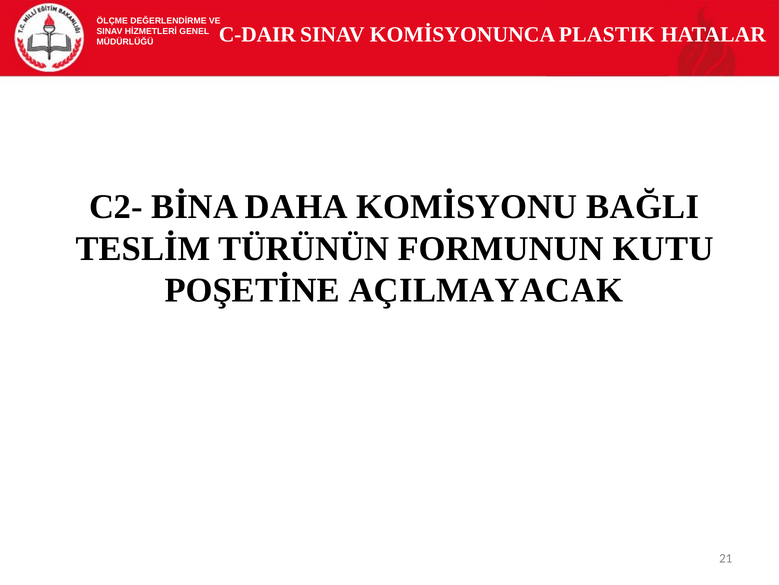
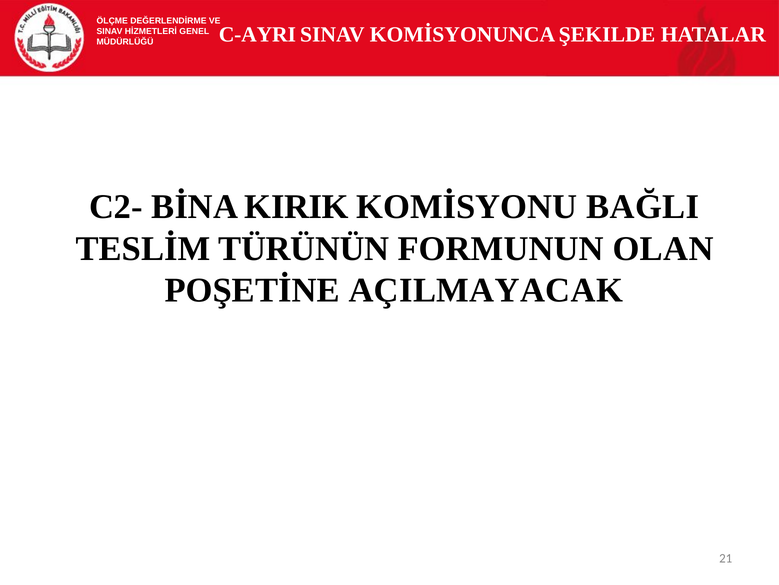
C-DAIR: C-DAIR -> C-AYRI (257, 35)
PLASTIK: PLASTIK -> ŞEKILDE (607, 35)
DAHA: DAHA -> KIRIK (297, 207)
KUTU: KUTU -> OLAN (663, 248)
